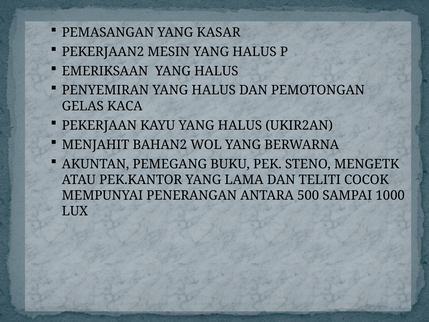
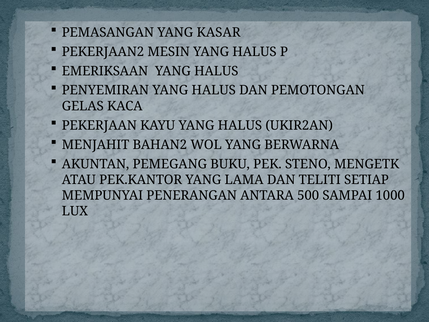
COCOK: COCOK -> SETIAP (366, 180)
